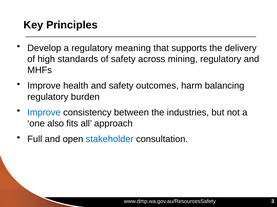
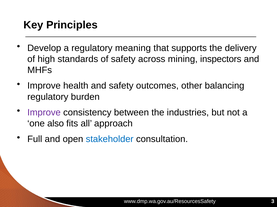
mining regulatory: regulatory -> inspectors (221, 59)
harm: harm -> other (192, 86)
Improve colour: blue -> purple (44, 113)
